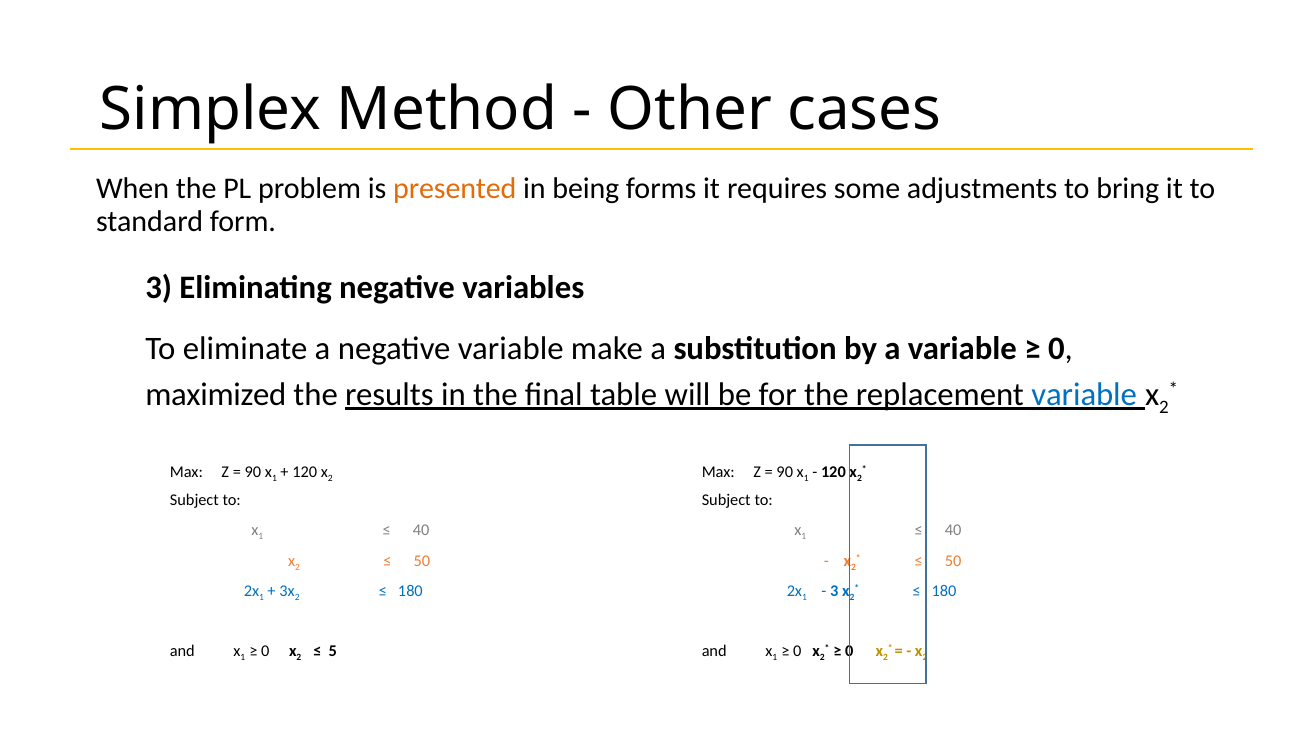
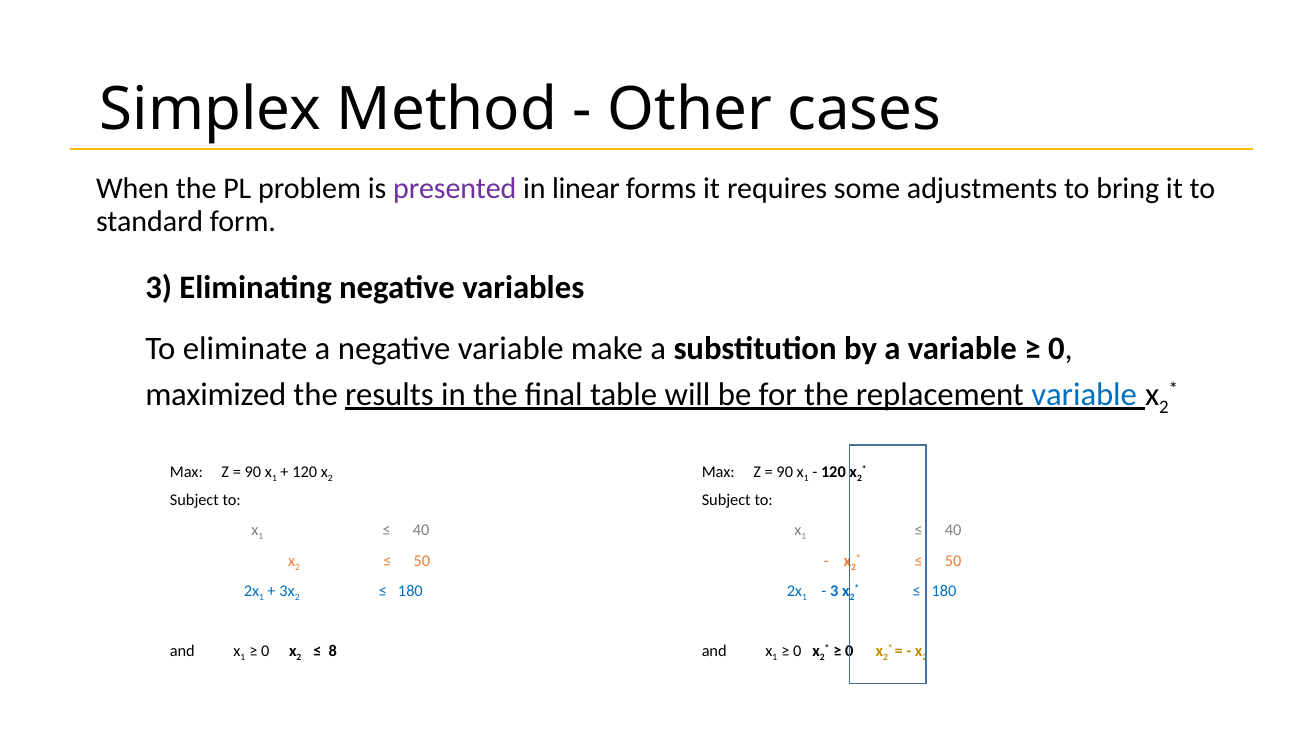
presented colour: orange -> purple (455, 189)
being: being -> linear (586, 189)
5: 5 -> 8 (333, 651)
